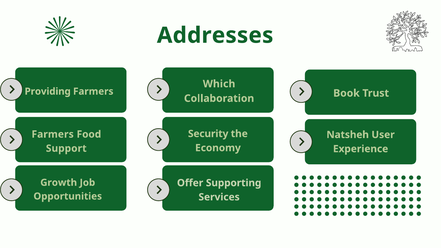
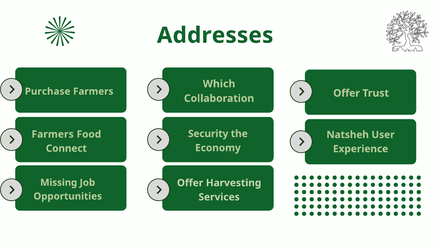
Providing: Providing -> Purchase (48, 91)
Book: Book -> Offer (347, 93)
Support: Support -> Connect (66, 148)
Growth: Growth -> Missing (59, 183)
Supporting: Supporting -> Harvesting (234, 183)
